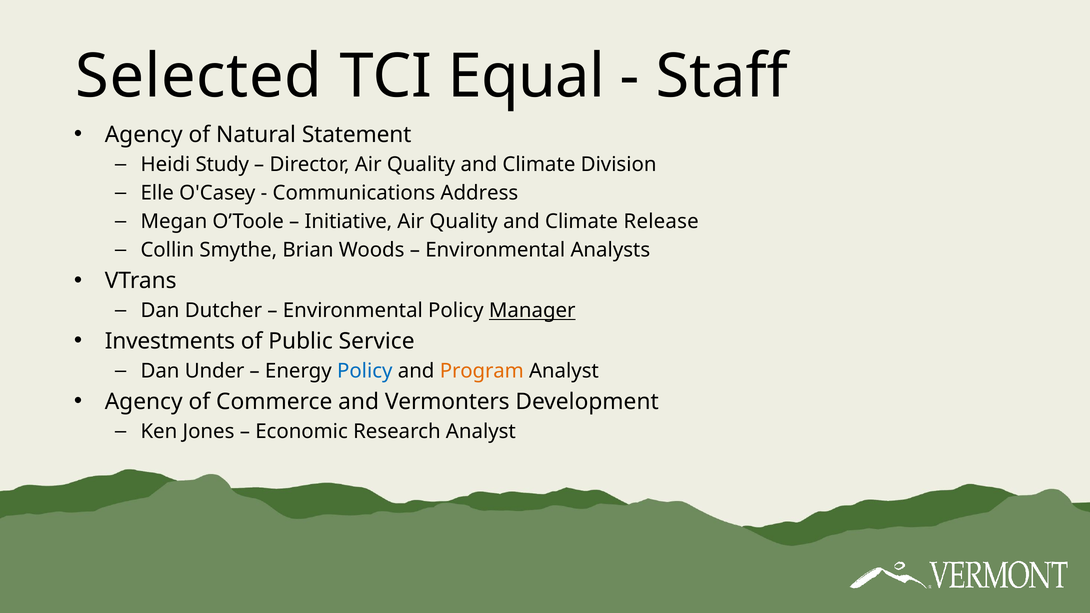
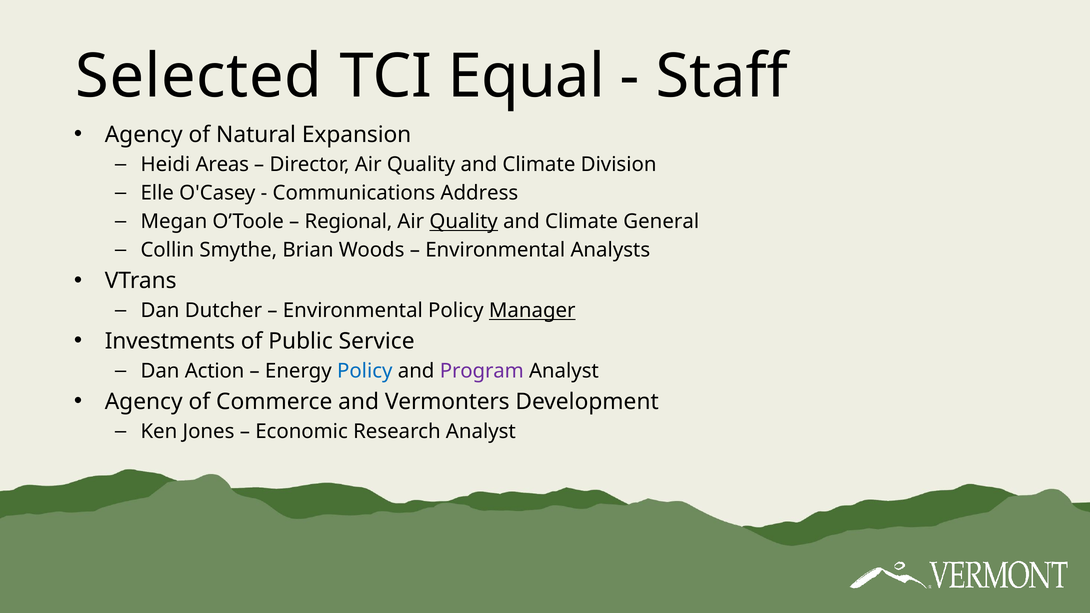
Statement: Statement -> Expansion (357, 135)
Study: Study -> Areas (222, 164)
Initiative: Initiative -> Regional (348, 222)
Quality underline: none -> present (464, 222)
Release: Release -> General (661, 222)
Under: Under -> Action (215, 371)
Program colour: orange -> purple (482, 371)
